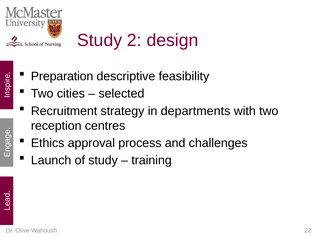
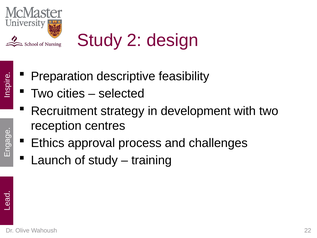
departments: departments -> development (196, 111)
